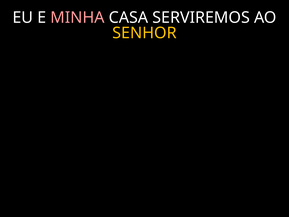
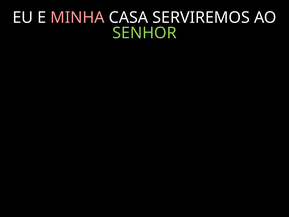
SENHOR colour: yellow -> light green (145, 33)
